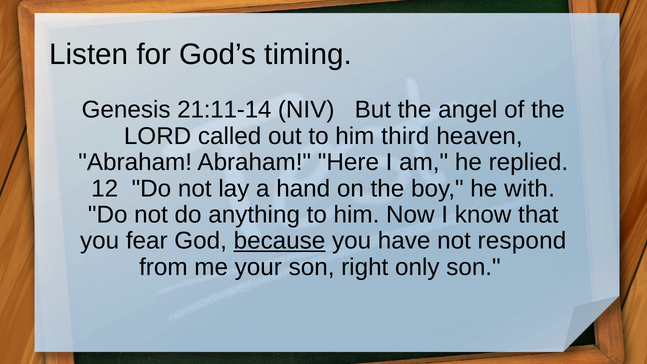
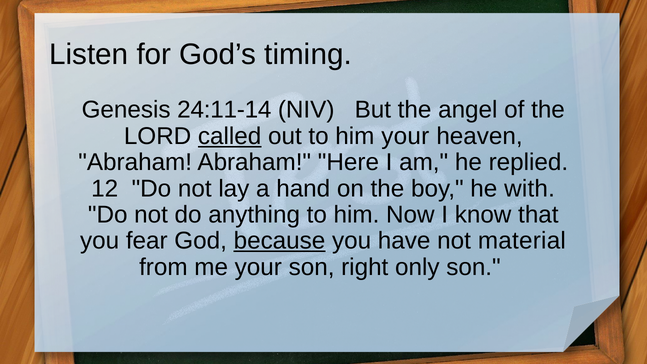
21:11-14: 21:11-14 -> 24:11-14 (224, 110)
called underline: none -> present (230, 136)
him third: third -> your (405, 136)
respond: respond -> material (522, 241)
